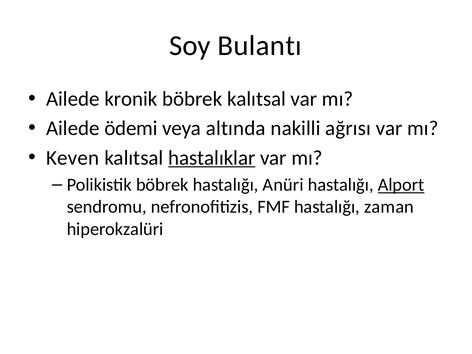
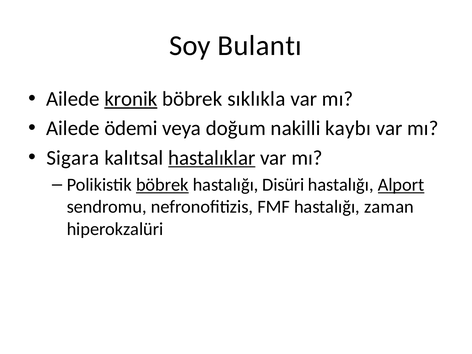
kronik underline: none -> present (131, 99)
böbrek kalıtsal: kalıtsal -> sıklıkla (256, 99)
altında: altında -> doğum (236, 128)
ağrısı: ağrısı -> kaybı (348, 128)
Keven: Keven -> Sigara (73, 158)
böbrek underline: none -> present (162, 185)
Anüri: Anüri -> Disüri (283, 185)
